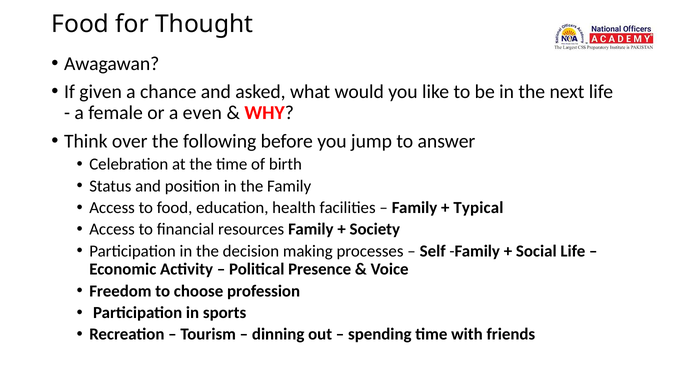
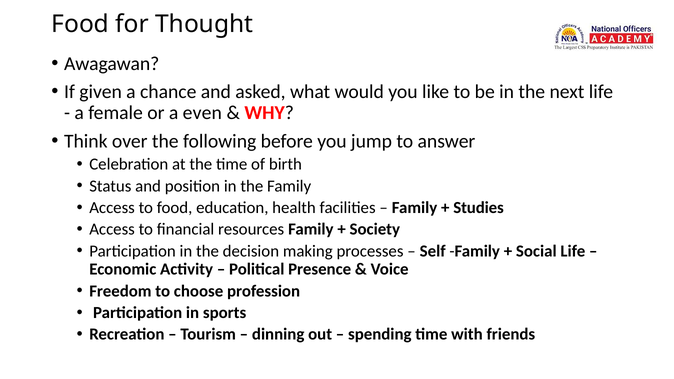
Typical: Typical -> Studies (479, 208)
